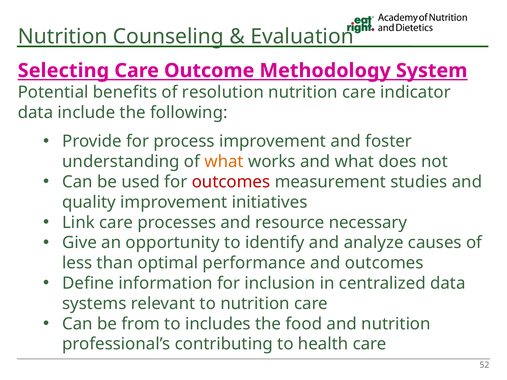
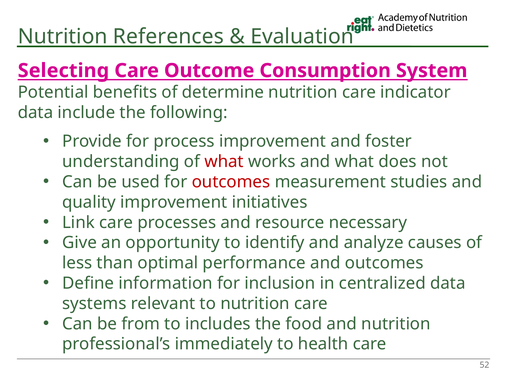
Counseling: Counseling -> References (168, 37)
Methodology: Methodology -> Consumption (325, 71)
resolution: resolution -> determine (223, 92)
what colour: orange -> red (224, 162)
contributing: contributing -> immediately (224, 344)
